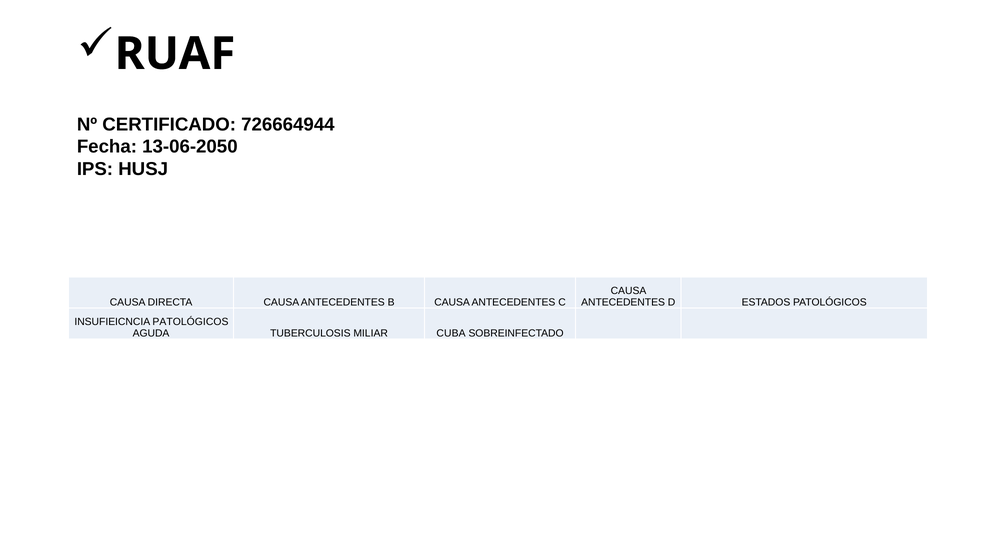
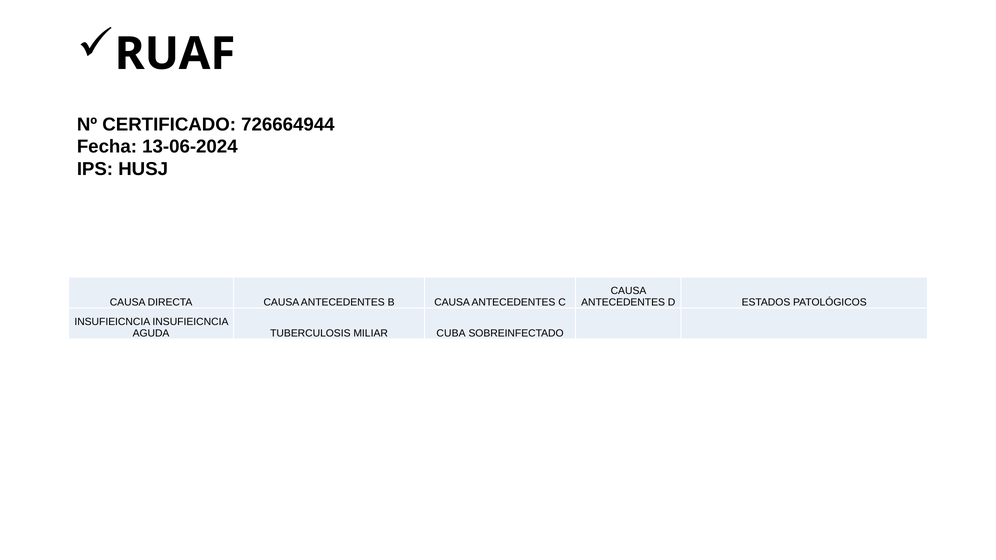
13-06-2050: 13-06-2050 -> 13-06-2024 (190, 147)
INSUFIEICNCIA PATOLÓGICOS: PATOLÓGICOS -> INSUFIEICNCIA (190, 322)
